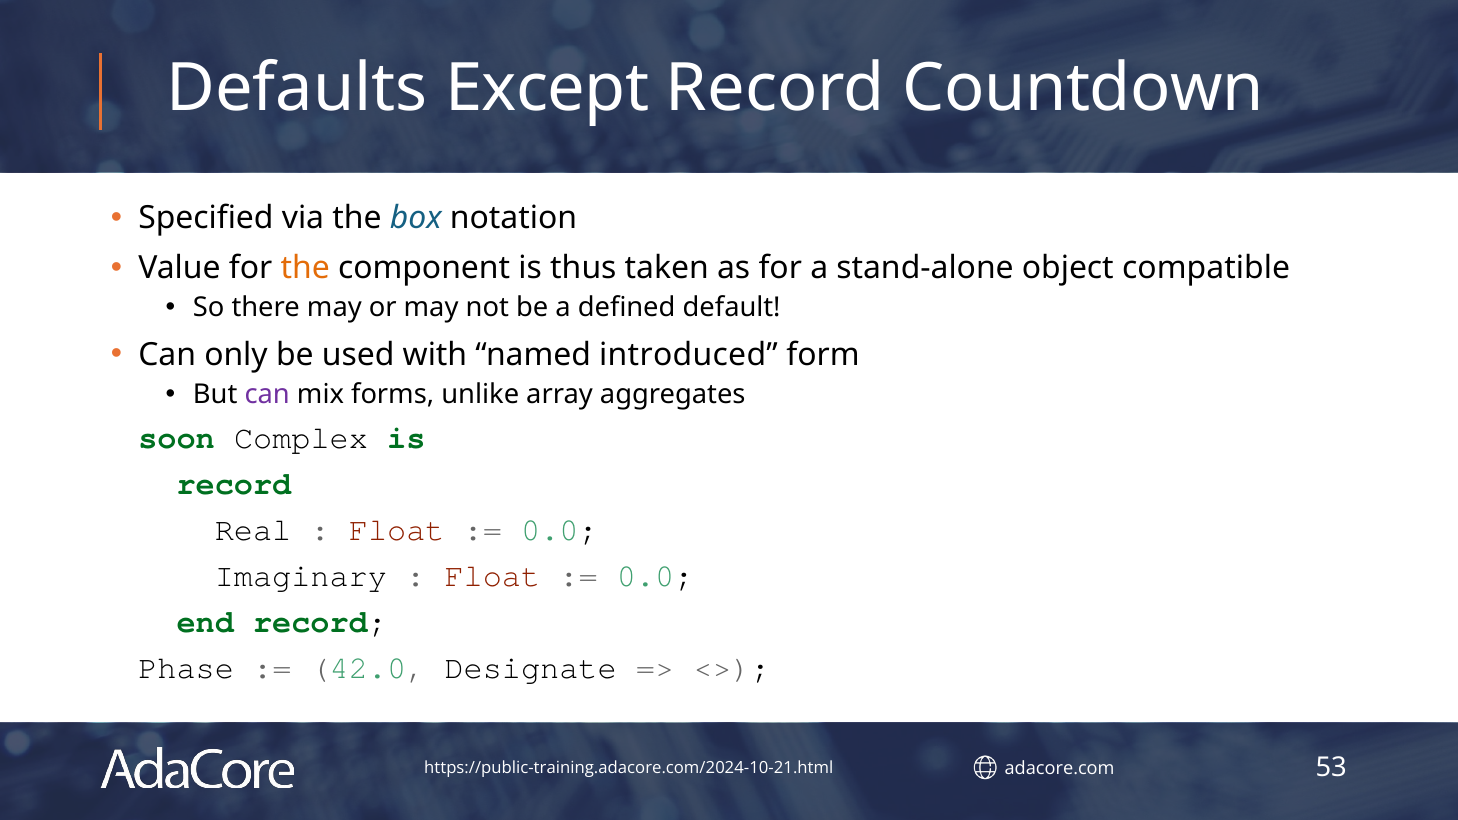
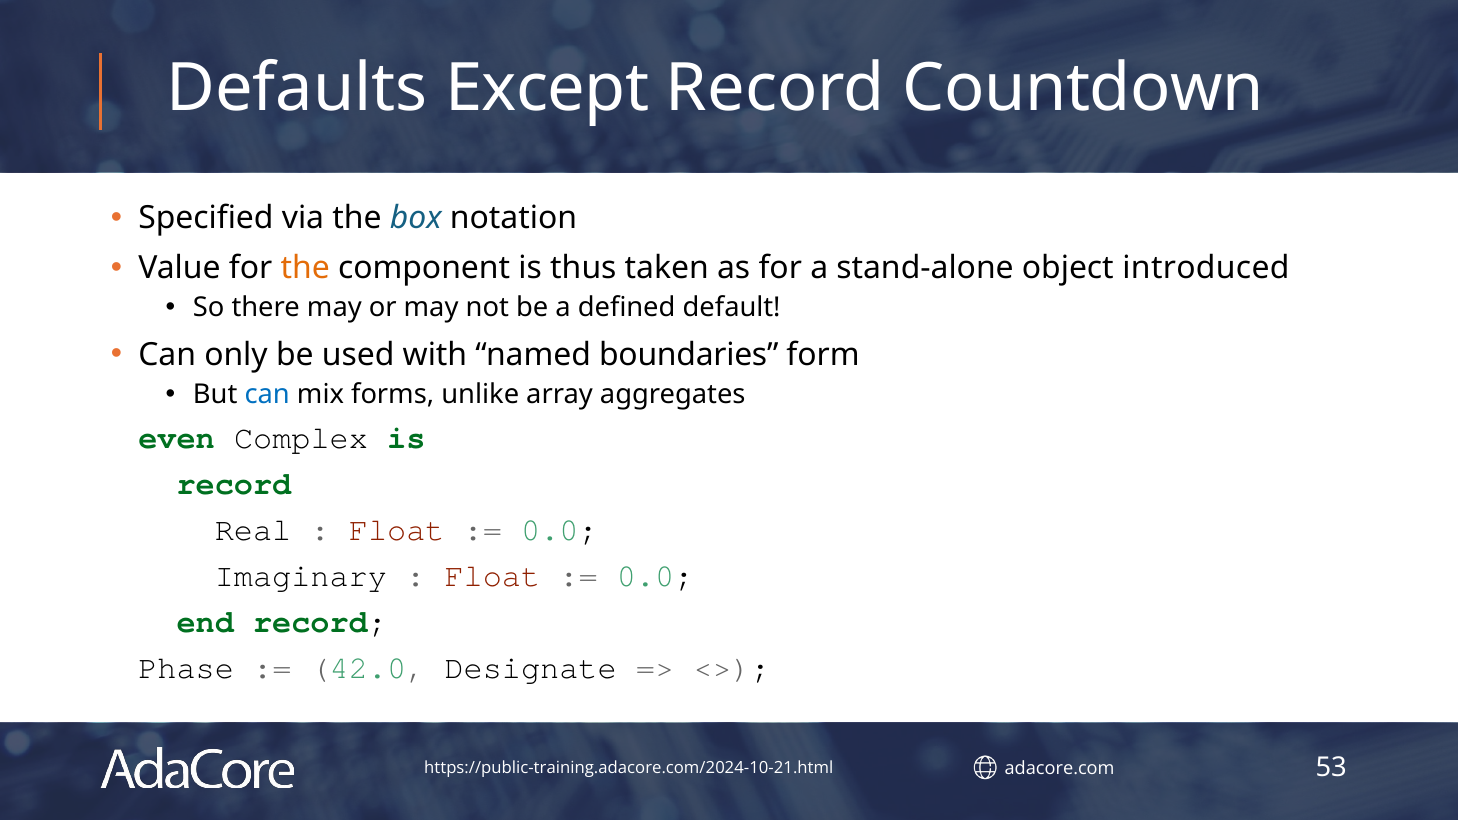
compatible: compatible -> introduced (1206, 268)
introduced: introduced -> boundaries (689, 355)
can colour: purple -> blue (267, 394)
soon: soon -> even (177, 438)
